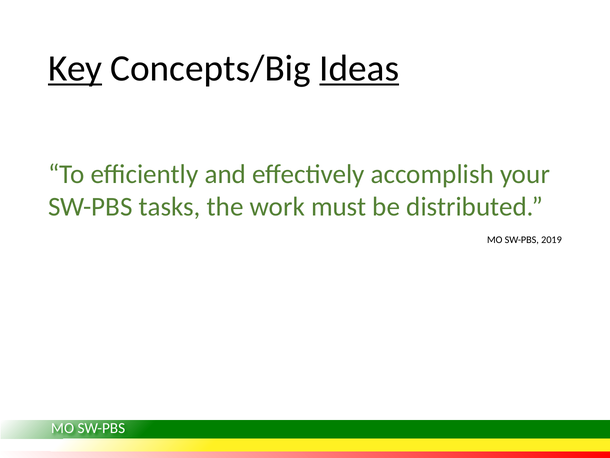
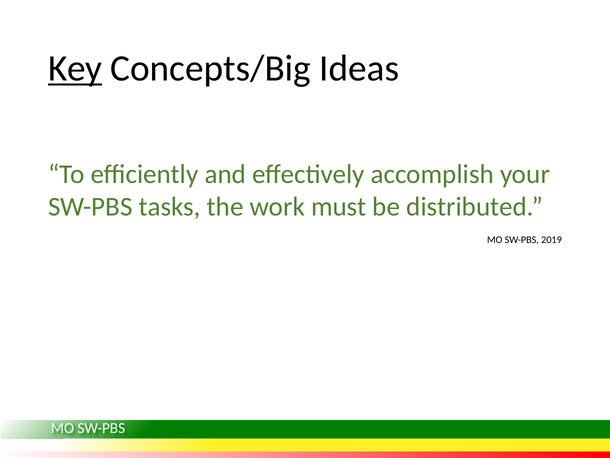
Ideas underline: present -> none (359, 68)
